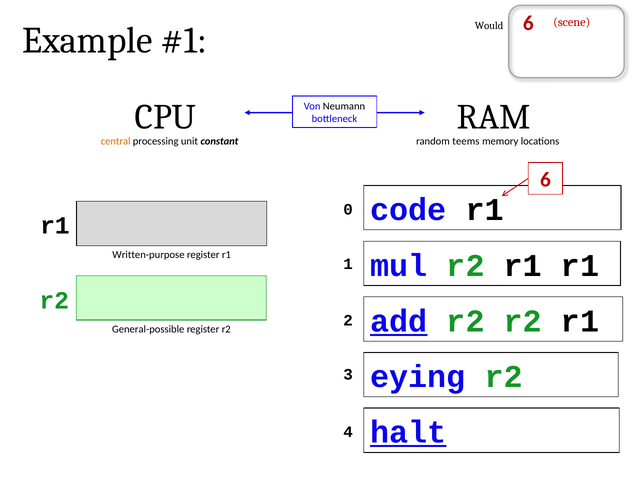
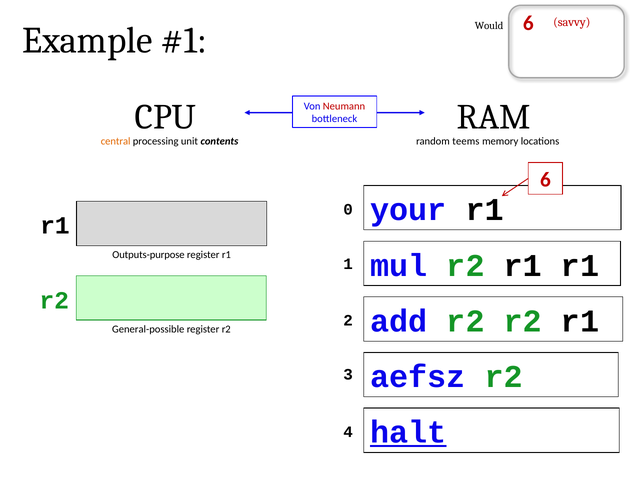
scene: scene -> savvy (572, 22)
Neumann colour: black -> red (344, 106)
constant: constant -> contents (219, 141)
code: code -> your (408, 210)
Written-purpose: Written-purpose -> Outputs-purpose (148, 255)
add underline: present -> none (399, 321)
eying: eying -> aefsz (418, 377)
